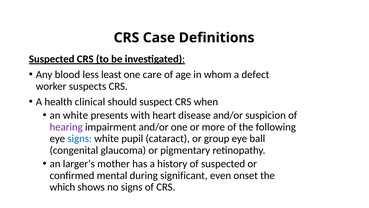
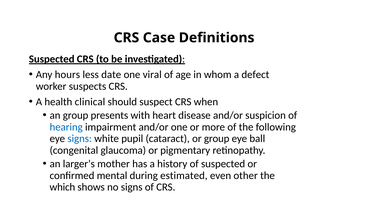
blood: blood -> hours (67, 74)
least: least -> date (111, 74)
care: care -> viral (152, 74)
an white: white -> group (76, 115)
hearing colour: purple -> blue (66, 127)
significant: significant -> estimated (184, 175)
onset: onset -> other (246, 175)
